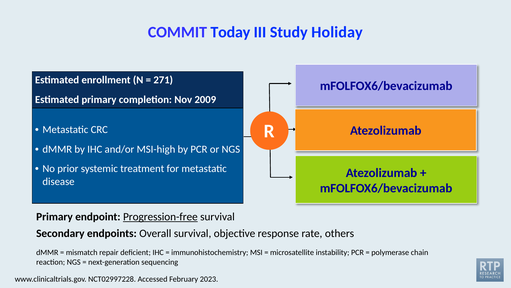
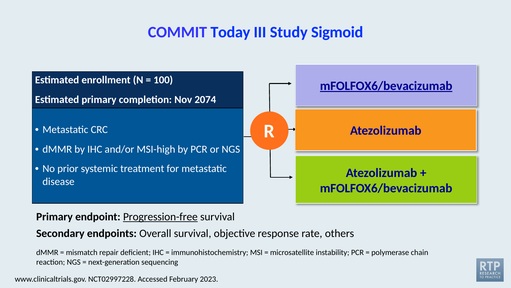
Holiday: Holiday -> Sigmoid (337, 32)
271: 271 -> 100 (163, 80)
mFOLFOX6/bevacizumab underline: none -> present (386, 86)
2009: 2009 -> 2074 (205, 99)
